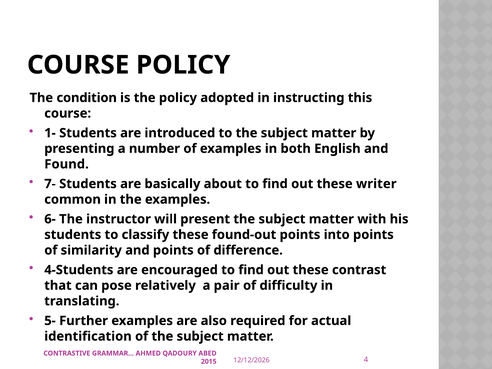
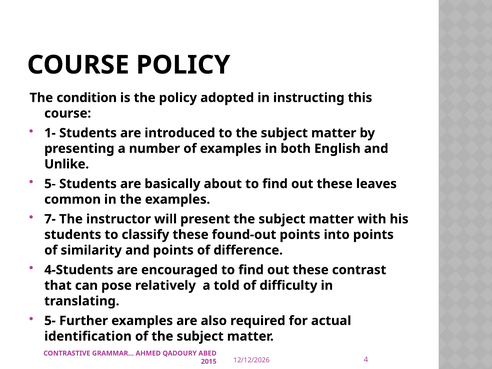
Found: Found -> Unlike (67, 164)
7-: 7- -> 5- (50, 184)
writer: writer -> leaves (376, 184)
6-: 6- -> 7- (50, 219)
pair: pair -> told (227, 285)
